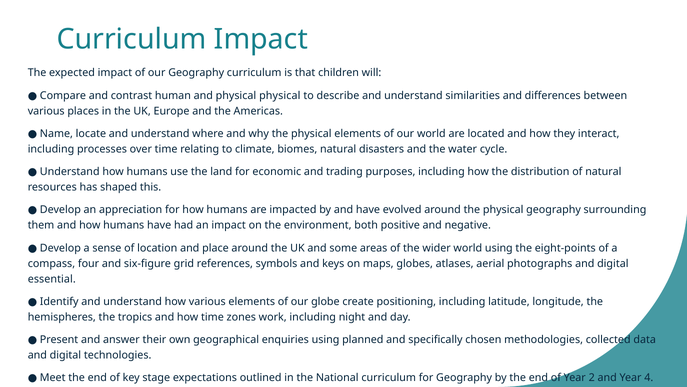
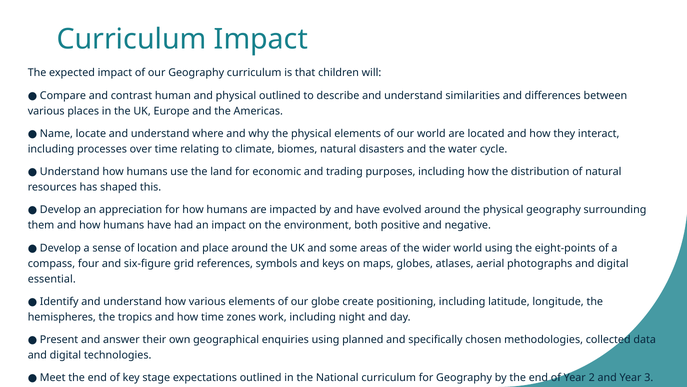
physical physical: physical -> outlined (280, 95)
4: 4 -> 3 (649, 377)
